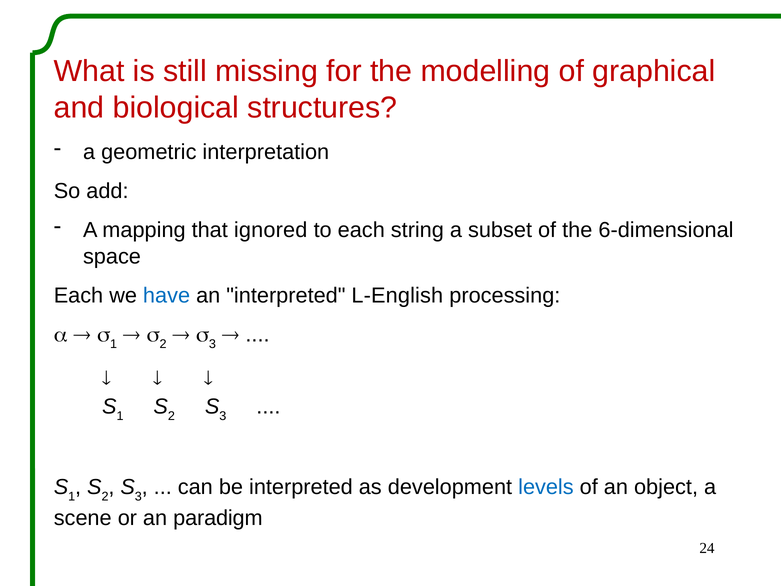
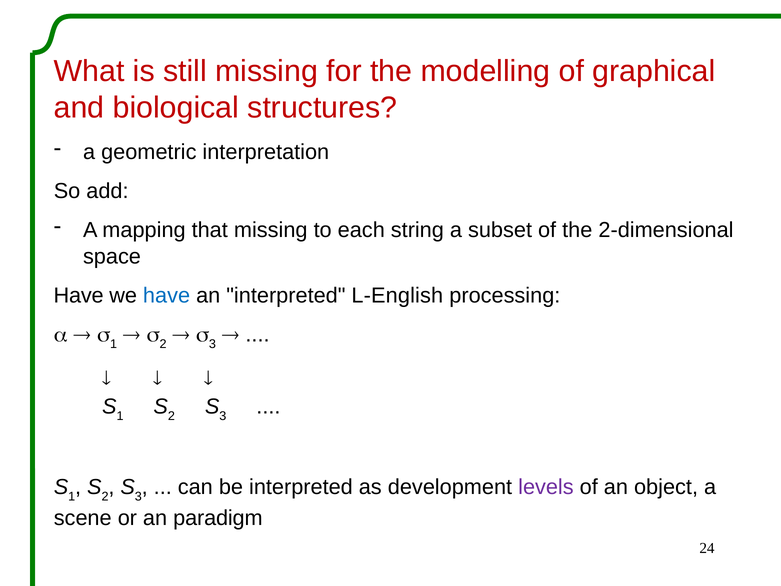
that ignored: ignored -> missing (271, 230)
6-dimensional: 6-dimensional -> 2-dimensional (666, 230)
Each: Each -> Have (79, 295)
levels colour: blue -> purple (546, 487)
